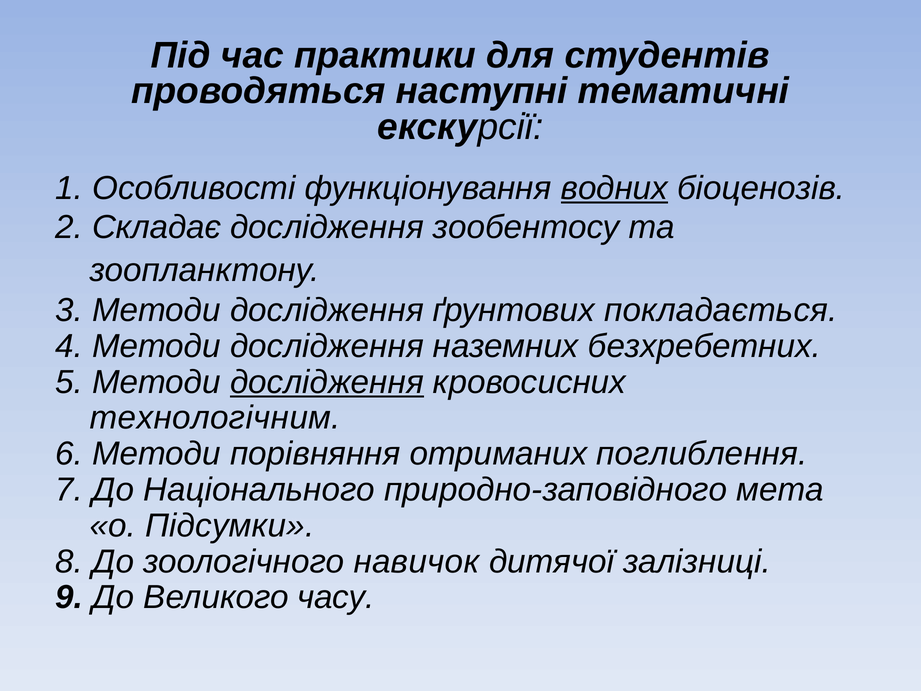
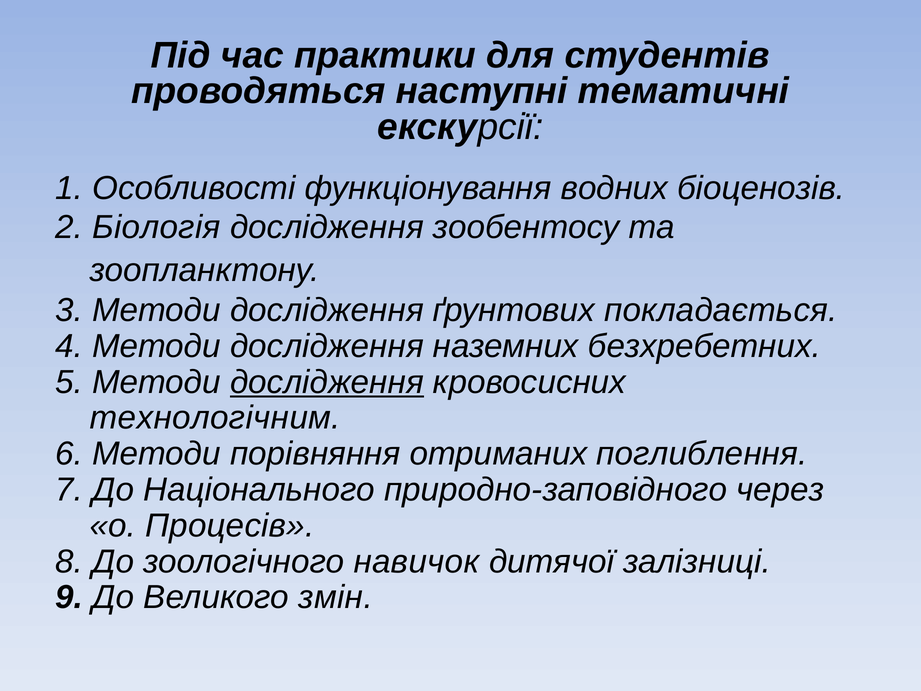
водних underline: present -> none (614, 188)
Складає: Складає -> Біологія (156, 227)
мета: мета -> через (780, 490)
Підсумки: Підсумки -> Процесів (230, 525)
часу: часу -> змін (336, 597)
